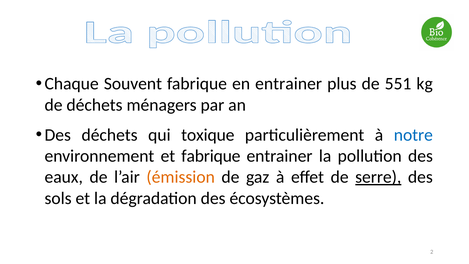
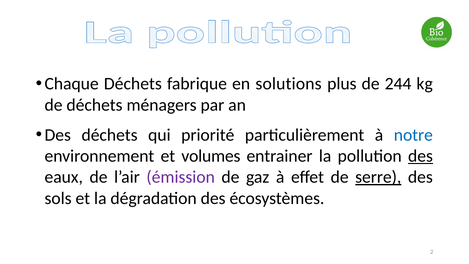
Chaque Souvent: Souvent -> Déchets (133, 84)
en entrainer: entrainer -> solutions (289, 84)
551: 551 -> 244 (398, 84)
toxique: toxique -> priorité (208, 135)
et fabrique: fabrique -> volumes (211, 156)
des underline: none -> present (420, 156)
émission colour: orange -> purple (181, 177)
